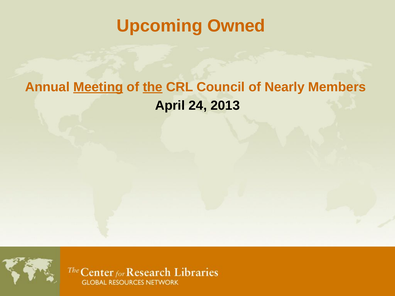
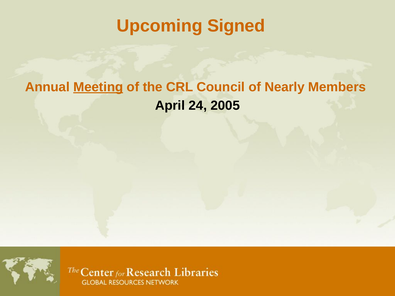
Owned: Owned -> Signed (236, 26)
the underline: present -> none (153, 87)
2013: 2013 -> 2005 (225, 106)
